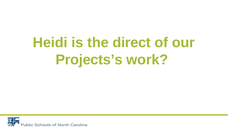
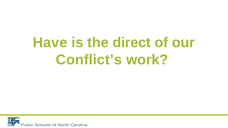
Heidi: Heidi -> Have (50, 43)
Projects’s: Projects’s -> Conflict’s (89, 60)
